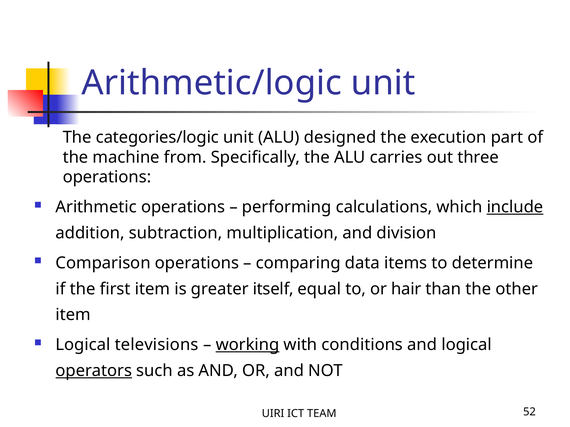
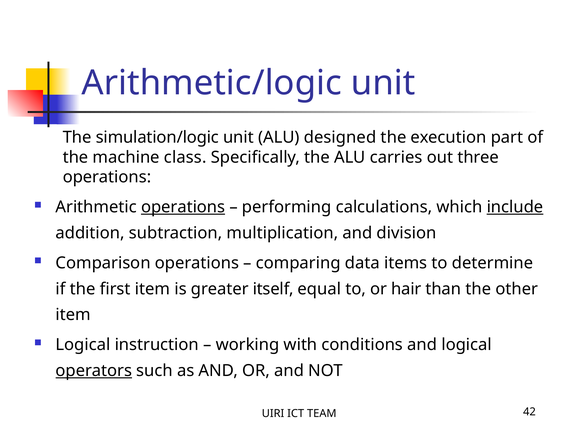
categories/logic: categories/logic -> simulation/logic (157, 137)
from: from -> class (185, 157)
operations underline: none -> present (183, 207)
televisions: televisions -> instruction (157, 345)
working underline: present -> none (248, 345)
52: 52 -> 42 (529, 412)
